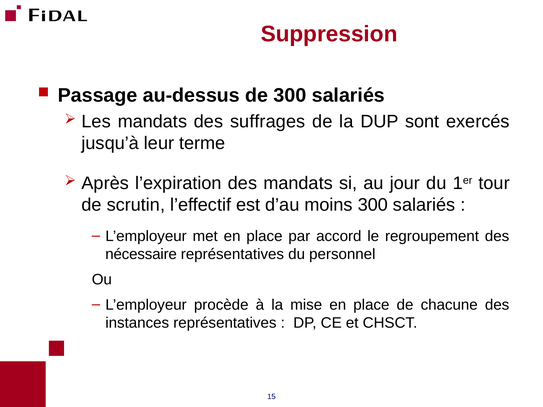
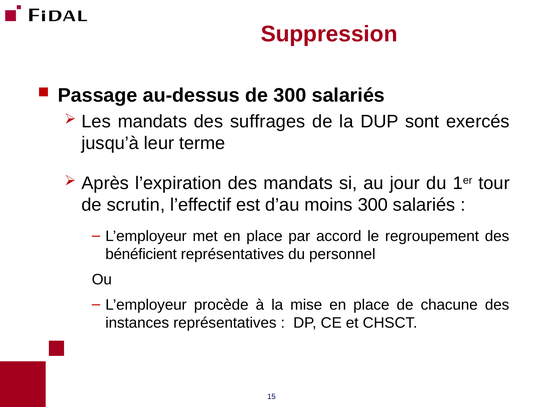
nécessaire: nécessaire -> bénéficient (141, 254)
